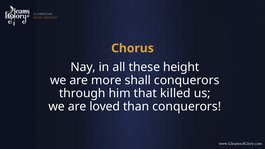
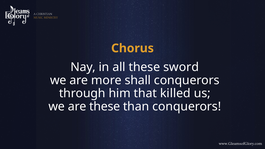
height: height -> sword (181, 67)
are loved: loved -> these (105, 106)
